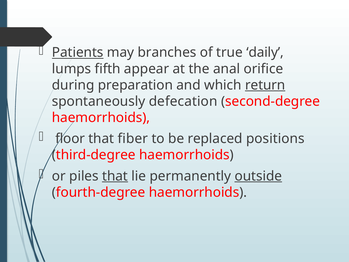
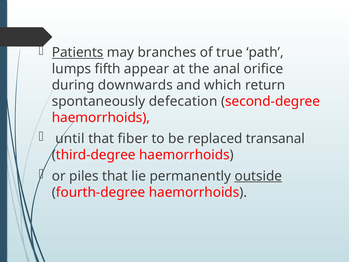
daily: daily -> path (265, 52)
preparation: preparation -> downwards (135, 85)
return underline: present -> none (265, 85)
floor: floor -> until (70, 139)
positions: positions -> transanal (275, 139)
that underline: present -> none (115, 176)
